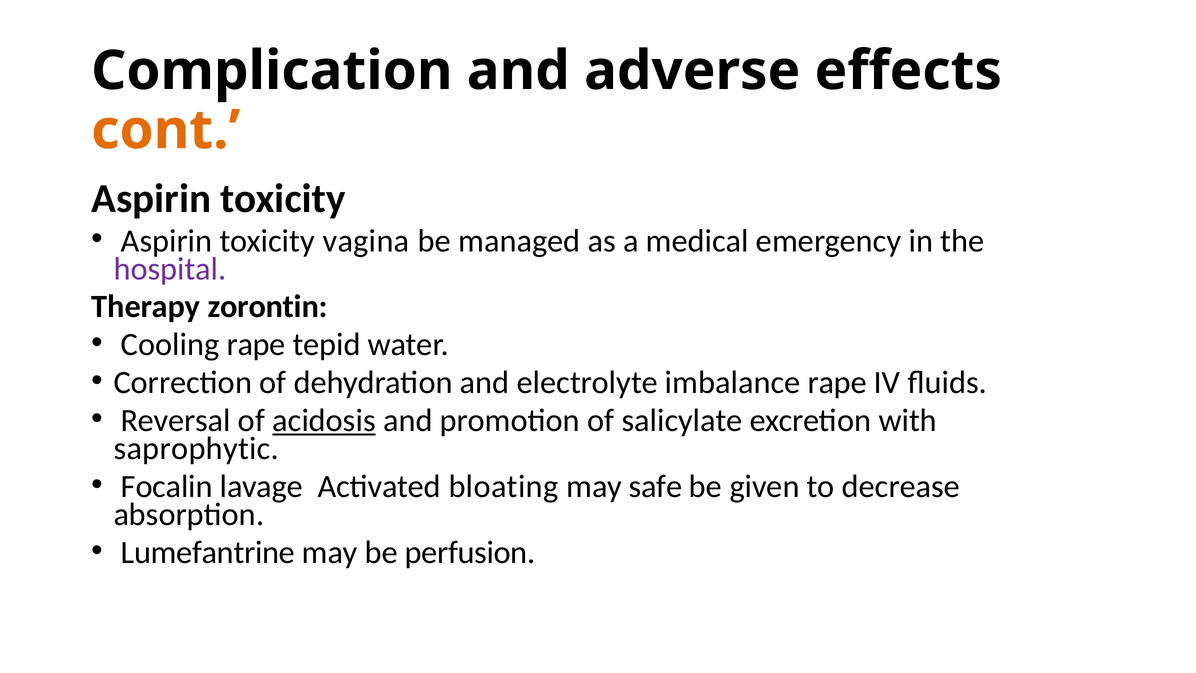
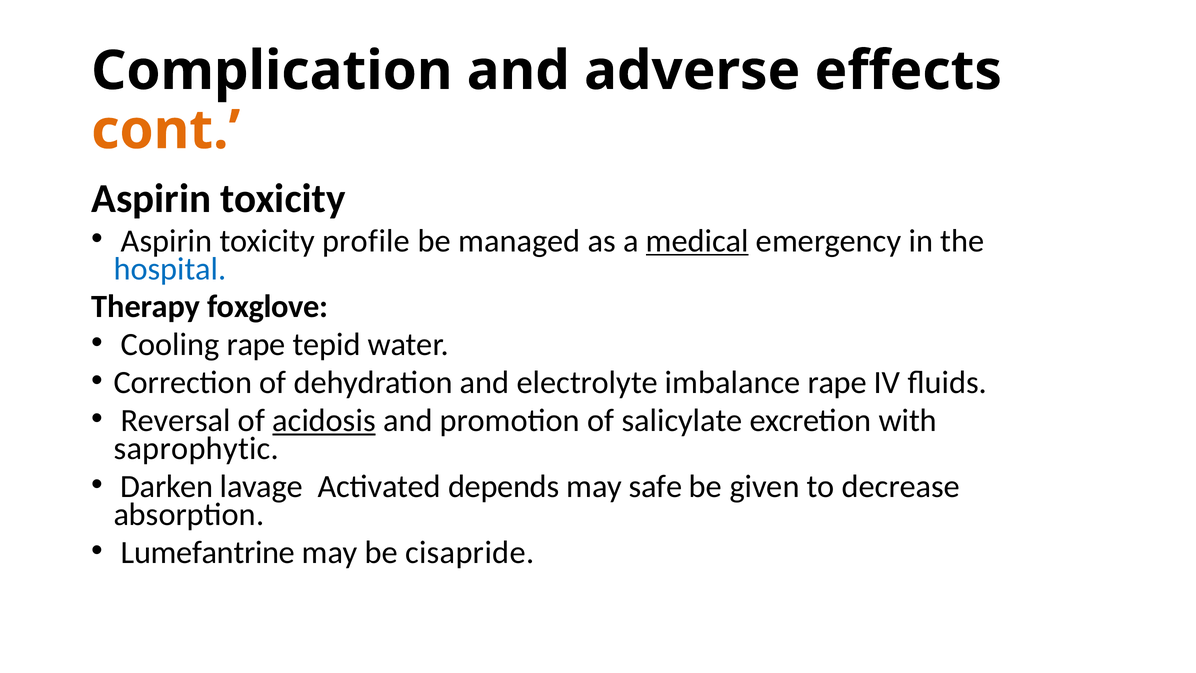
vagina: vagina -> profile (366, 241)
medical underline: none -> present (697, 241)
hospital colour: purple -> blue (170, 269)
zorontin: zorontin -> foxglove (268, 307)
Focalin: Focalin -> Darken (167, 486)
bloating: bloating -> depends (504, 486)
perfusion: perfusion -> cisapride (470, 552)
